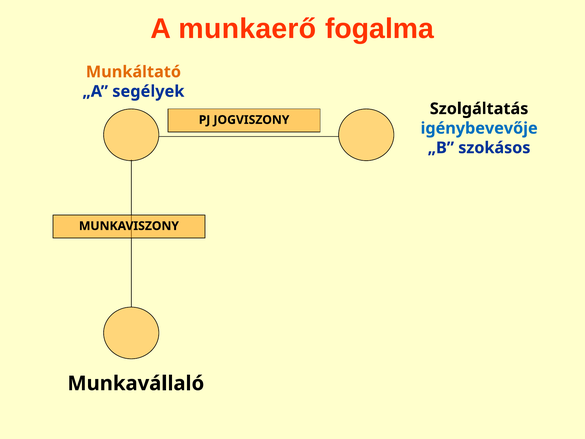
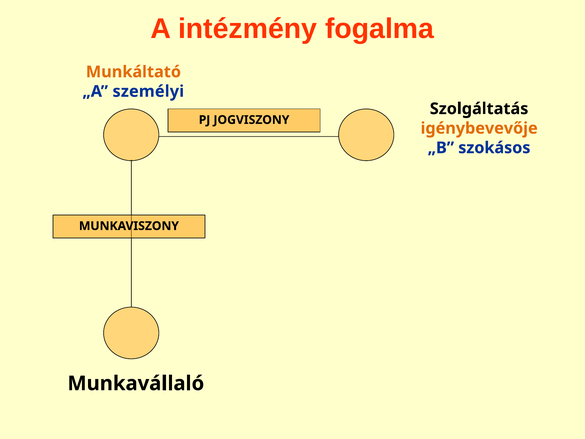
munkaerő: munkaerő -> intézmény (248, 29)
segélyek: segélyek -> személyi (148, 91)
igénybevevője colour: blue -> orange (479, 128)
